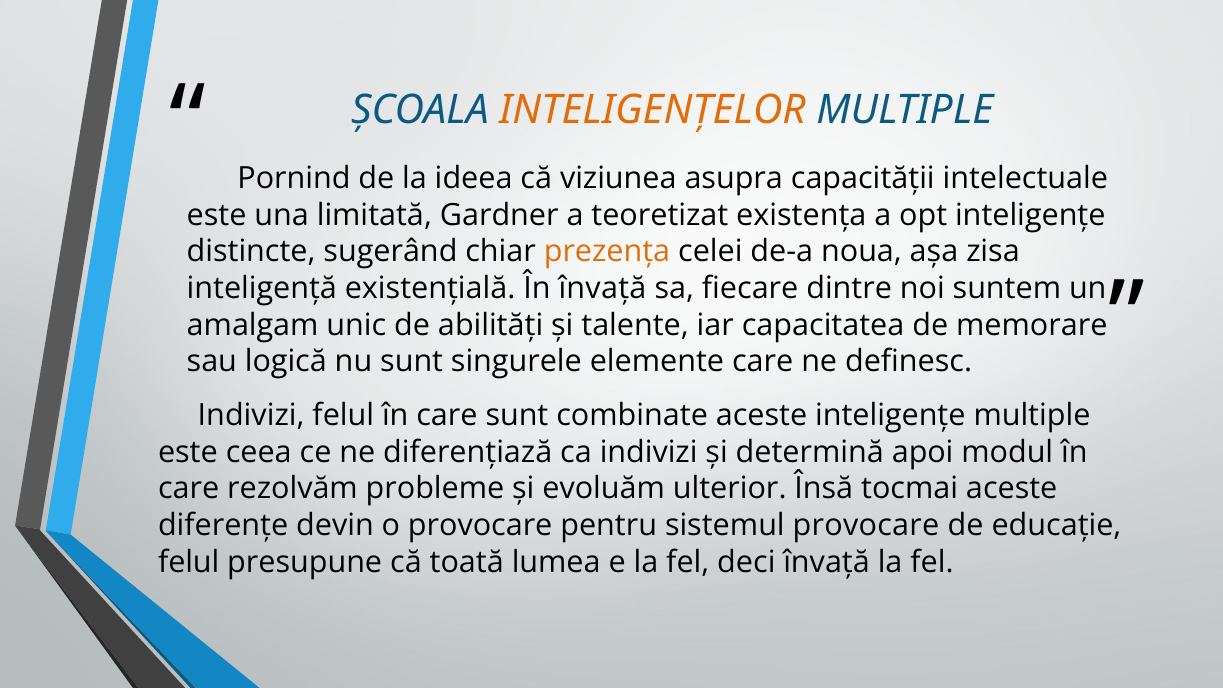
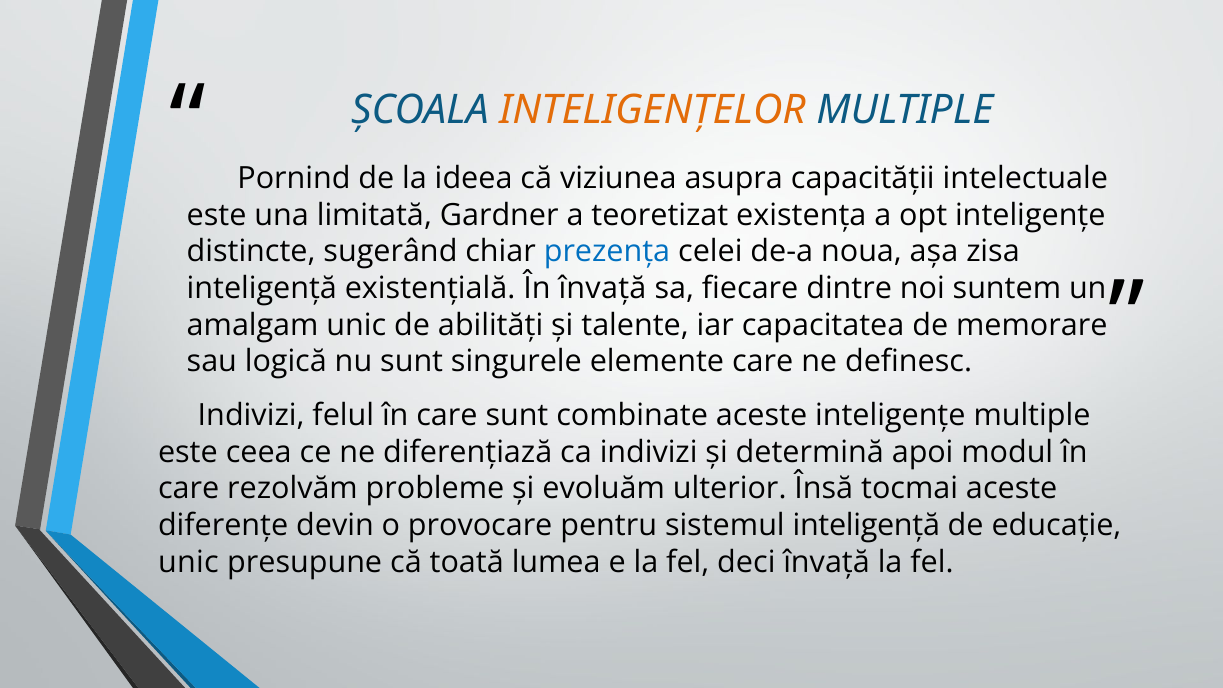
prezența colour: orange -> blue (607, 252)
sistemul provocare: provocare -> inteligență (866, 525)
felul: felul -> unic (188, 562)
